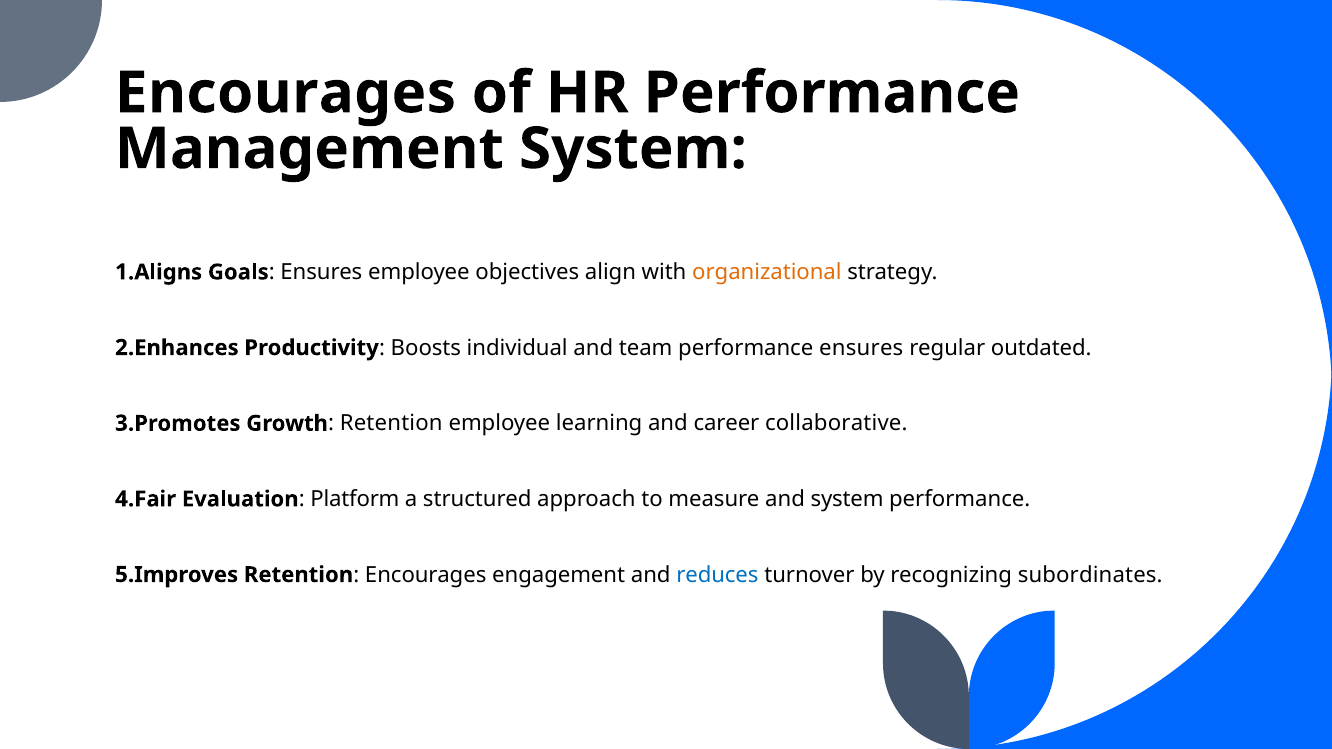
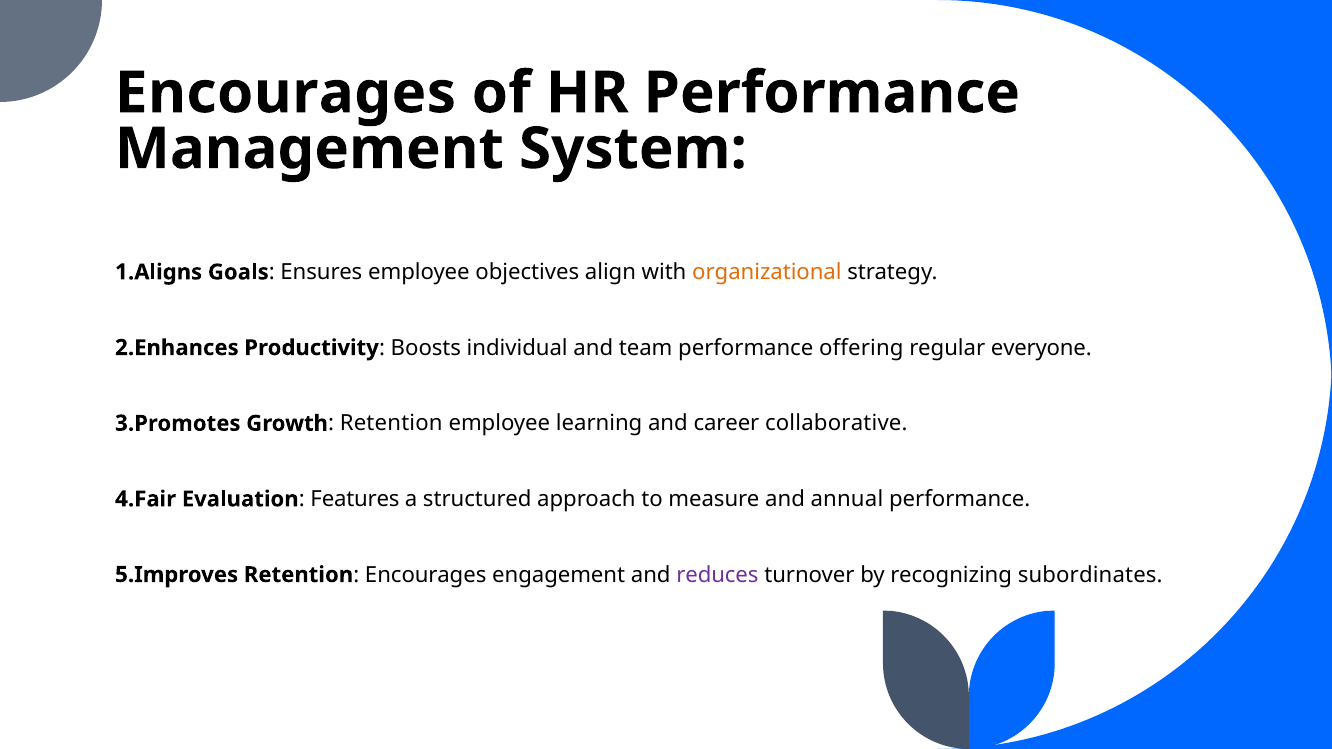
performance ensures: ensures -> offering (861, 348)
outdated: outdated -> everyone (1041, 348)
Platform: Platform -> Features (355, 499)
and system: system -> annual (847, 499)
reduces colour: blue -> purple (717, 575)
